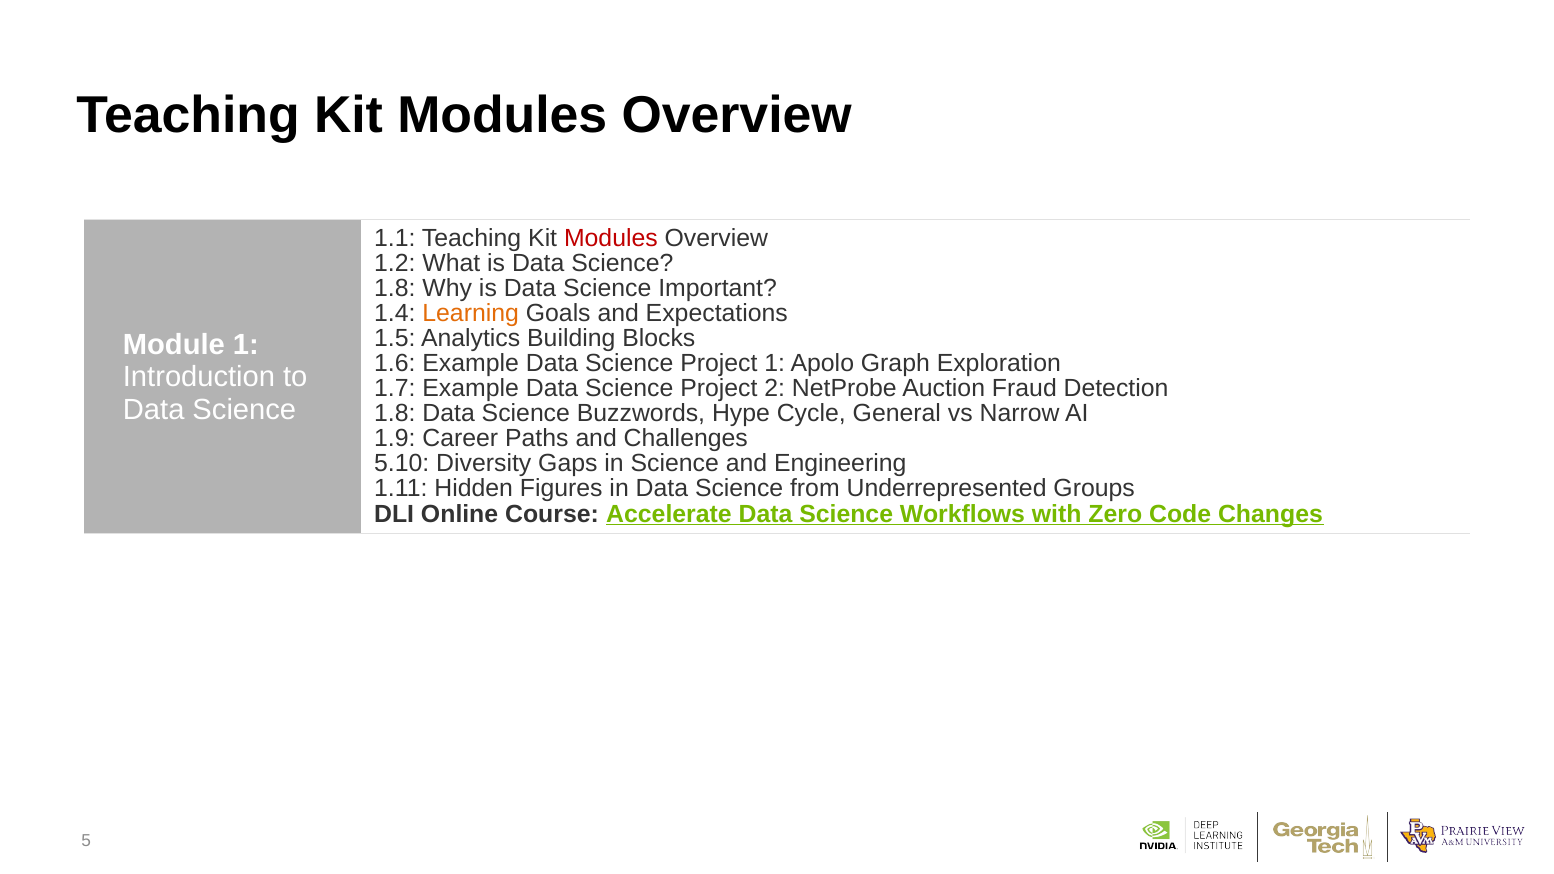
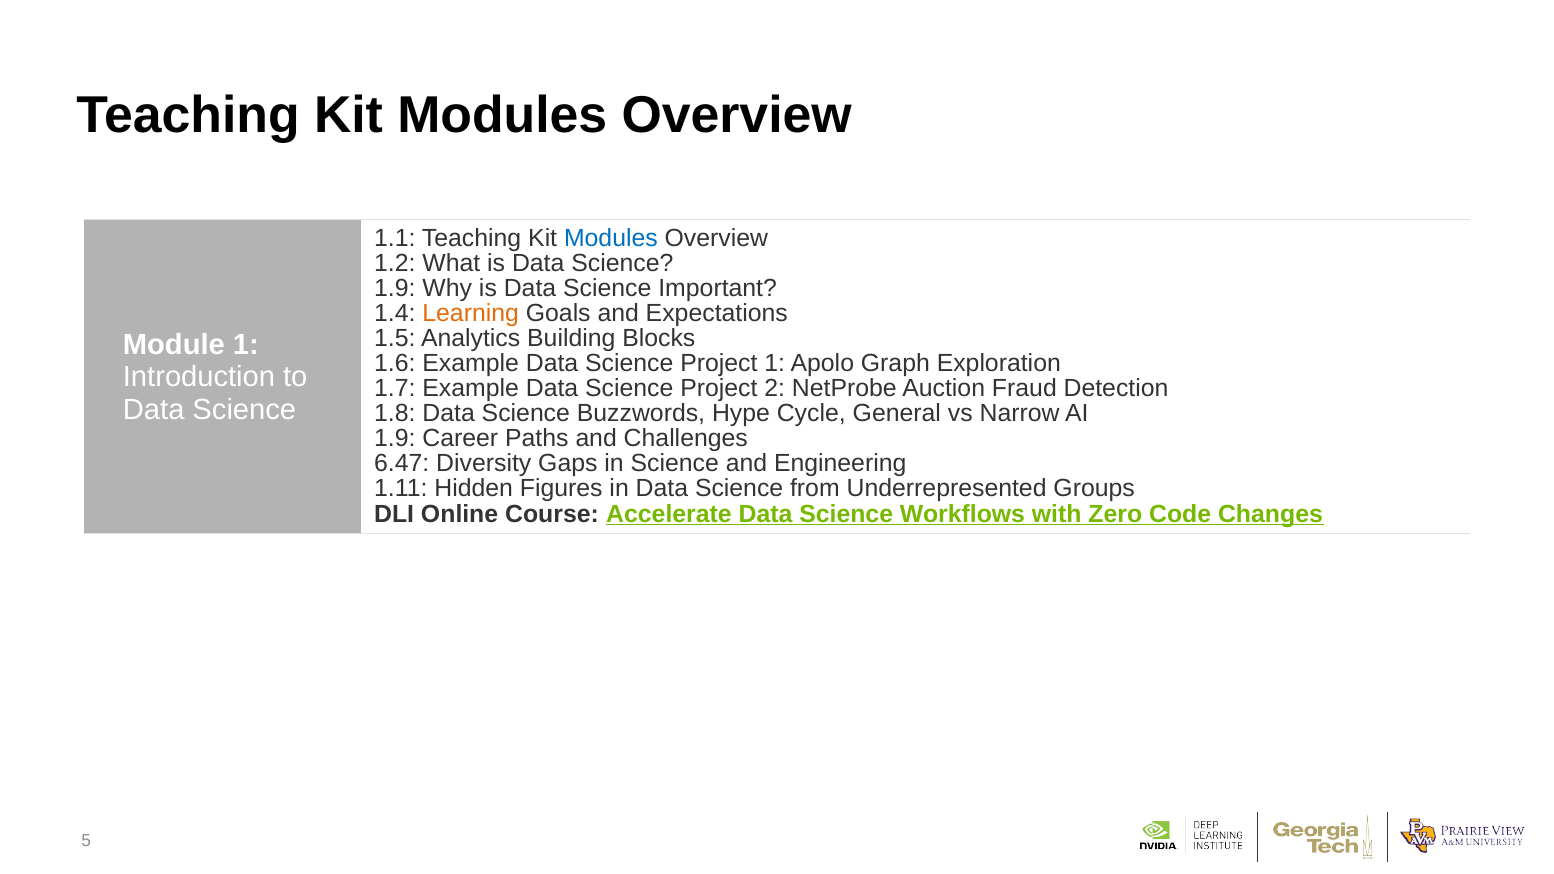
Modules colour: red -> blue (611, 238)
1.8: 1.8 -> 1.9 (395, 288)
5.10: 5.10 -> 6.47 (402, 464)
